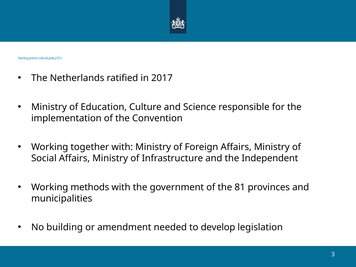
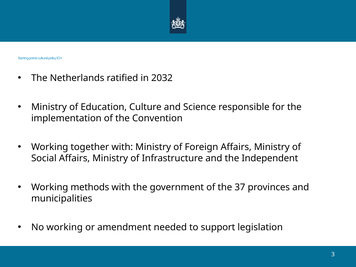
2017: 2017 -> 2032 (162, 78)
81: 81 -> 37 (240, 187)
No building: building -> working (65, 227)
develop: develop -> support (218, 227)
